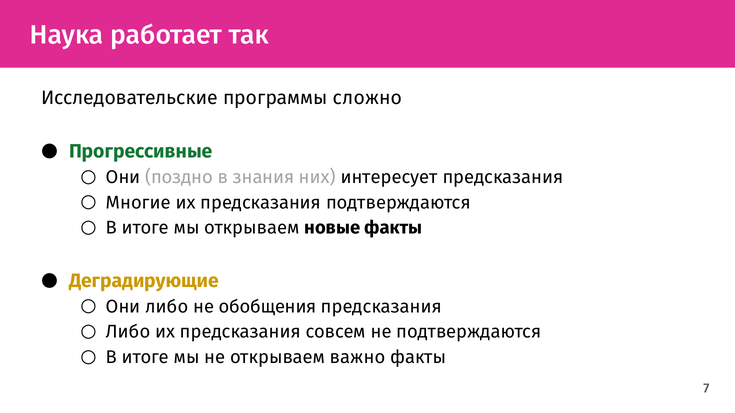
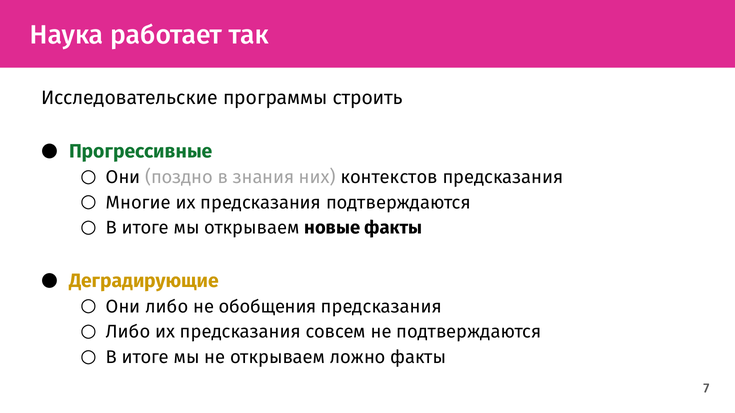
сложно: сложно -> строить (368, 98)
интересует: интересует -> контекстов (389, 177)
важно: важно -> ложно (358, 358)
